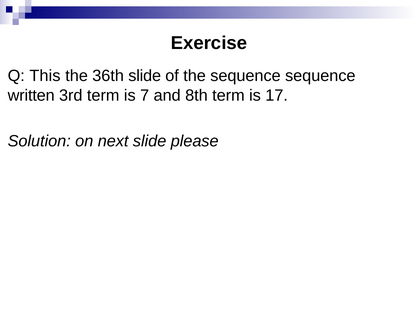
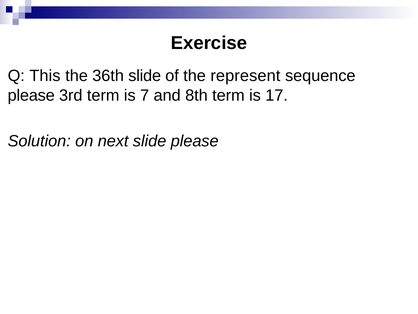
the sequence: sequence -> represent (245, 76)
written: written -> please (31, 95)
